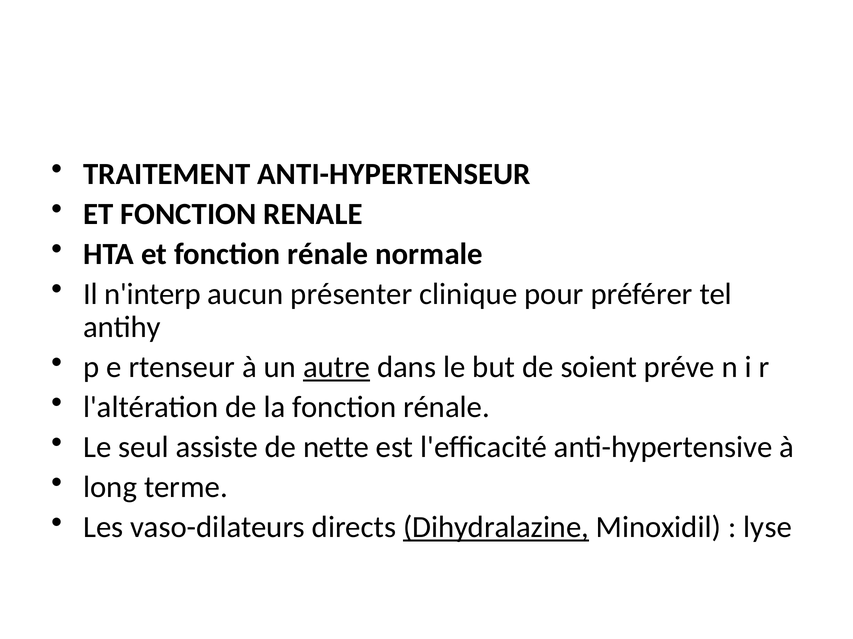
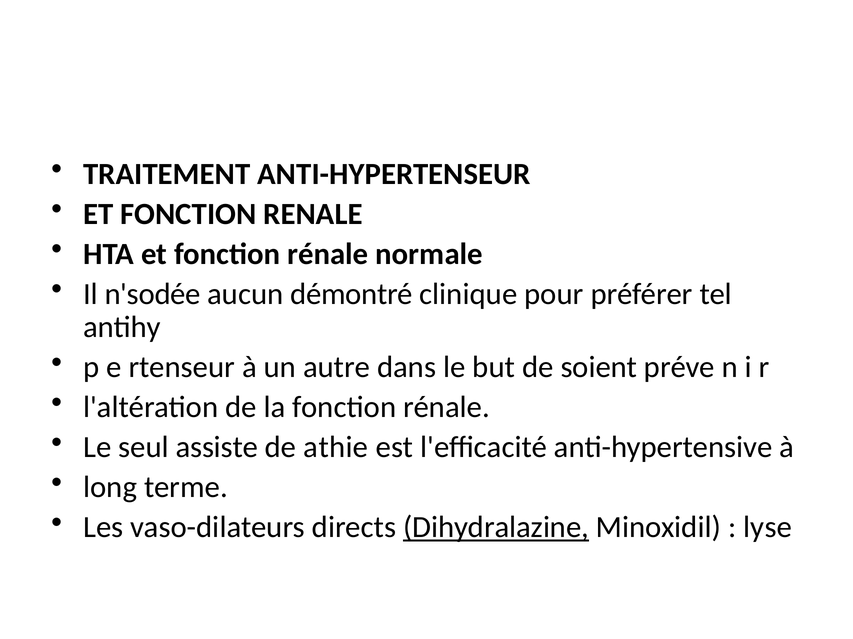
n'interp: n'interp -> n'sodée (153, 294)
présenter: présenter -> démontré (351, 294)
autre underline: present -> none (337, 368)
nette: nette -> athie (336, 448)
